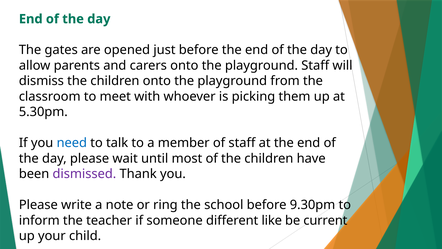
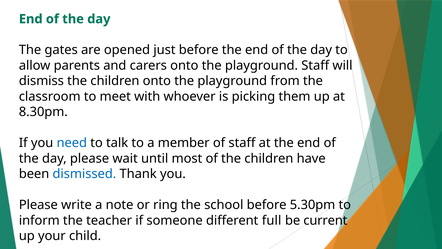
5.30pm: 5.30pm -> 8.30pm (43, 112)
dismissed colour: purple -> blue (84, 174)
9.30pm: 9.30pm -> 5.30pm (313, 205)
like: like -> full (272, 220)
